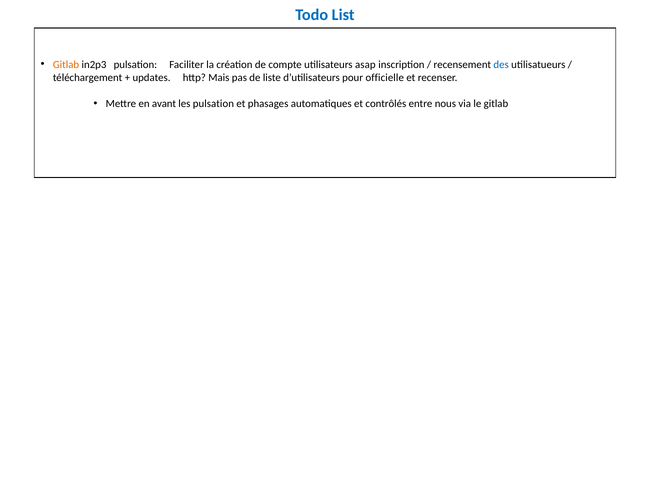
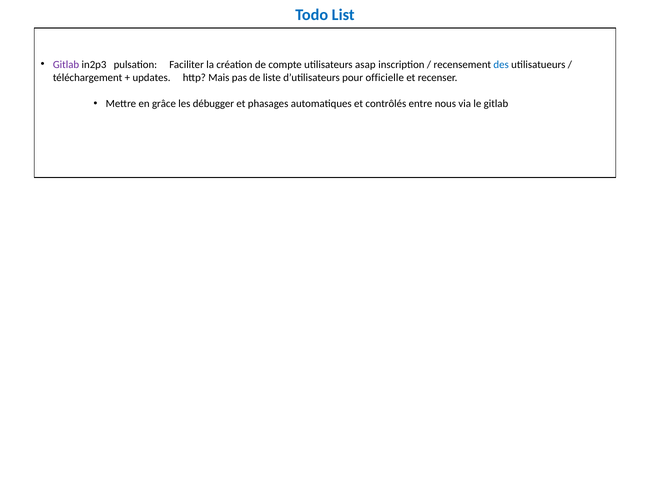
Gitlab colour: orange -> purple (66, 64)
avant: avant -> grâce (164, 103)
les pulsation: pulsation -> débugger (213, 103)
